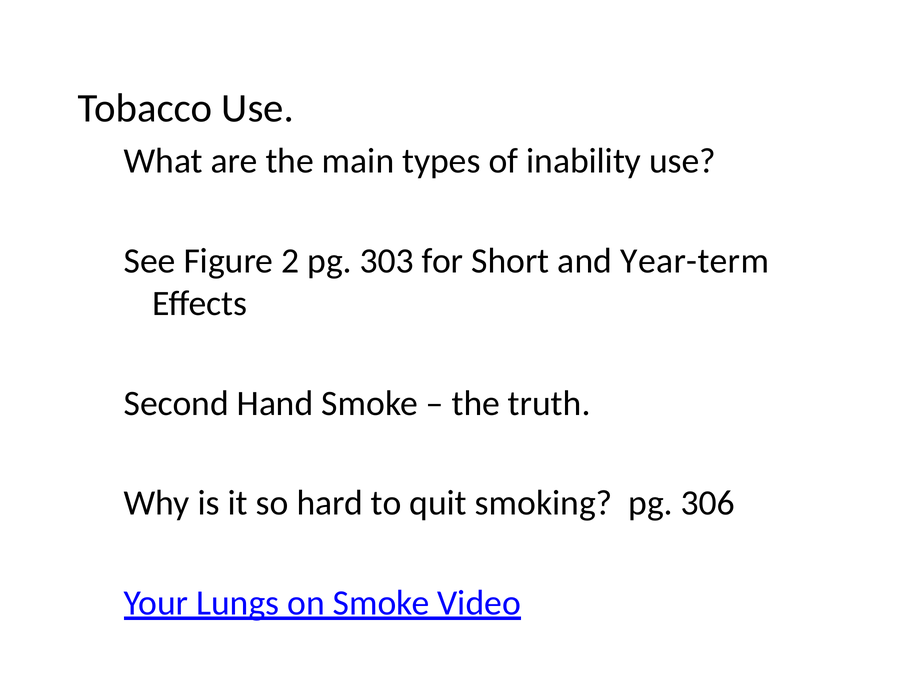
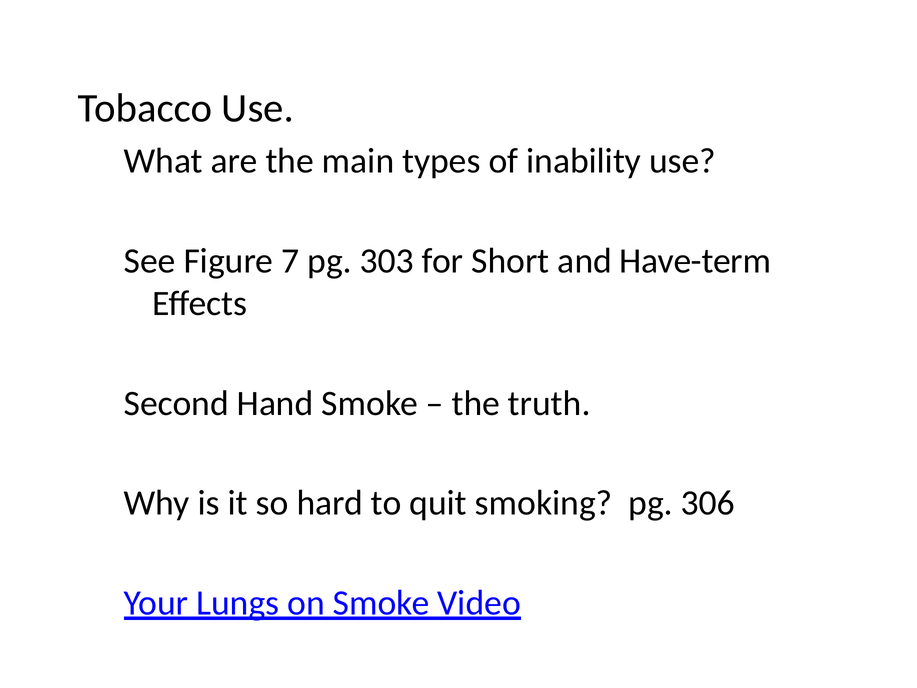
2: 2 -> 7 (290, 261)
Year-term: Year-term -> Have-term (695, 261)
